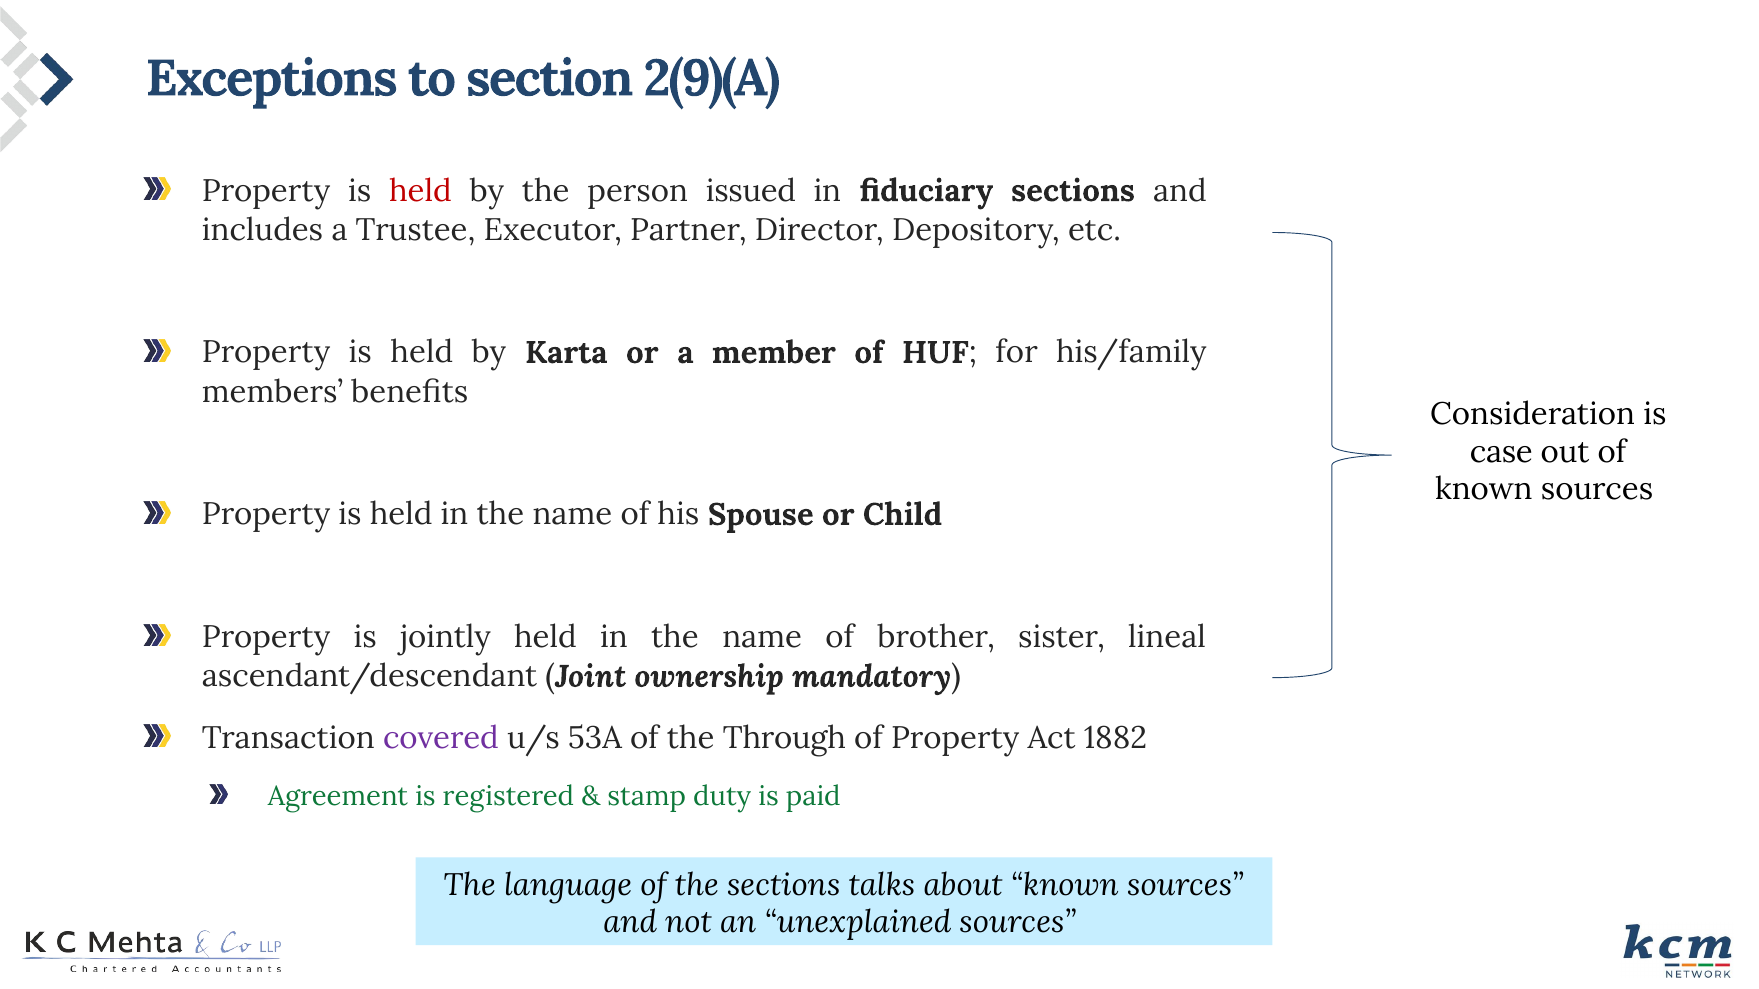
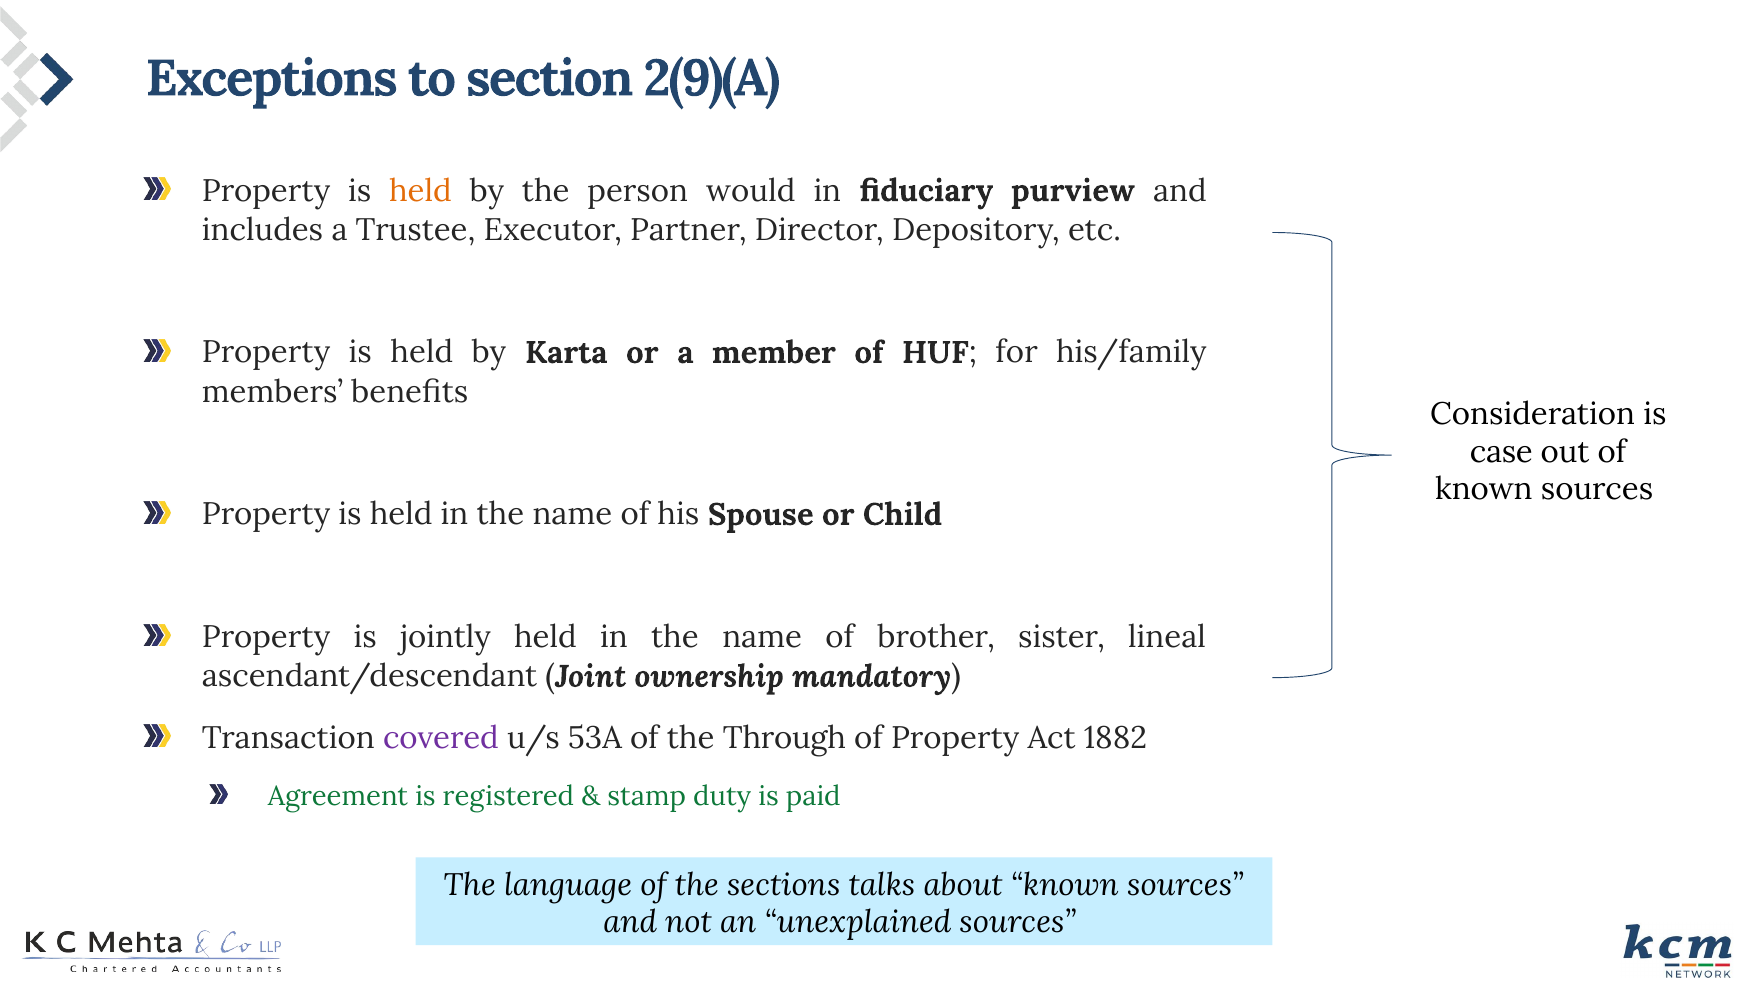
held colour: red -> orange (420, 191)
issued: issued -> would (751, 191)
fiduciary sections: sections -> purview (1073, 191)
